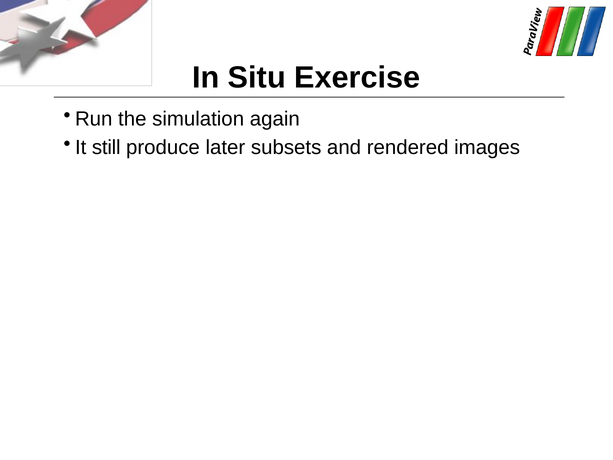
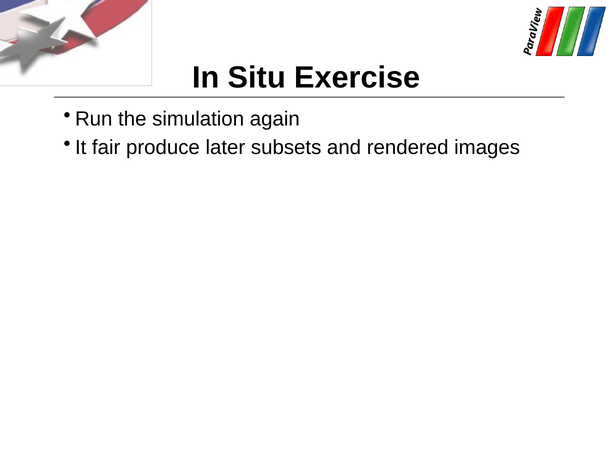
still: still -> fair (106, 147)
